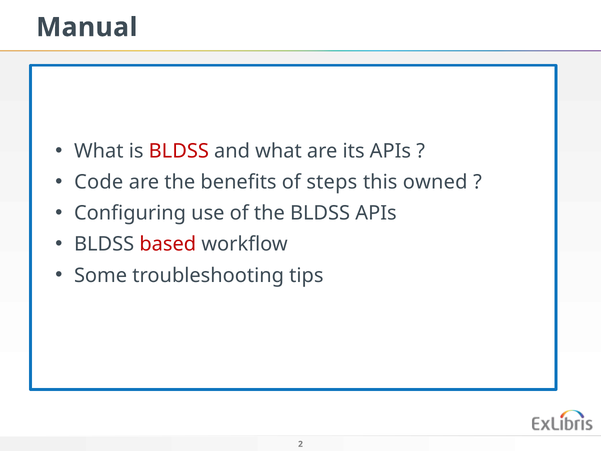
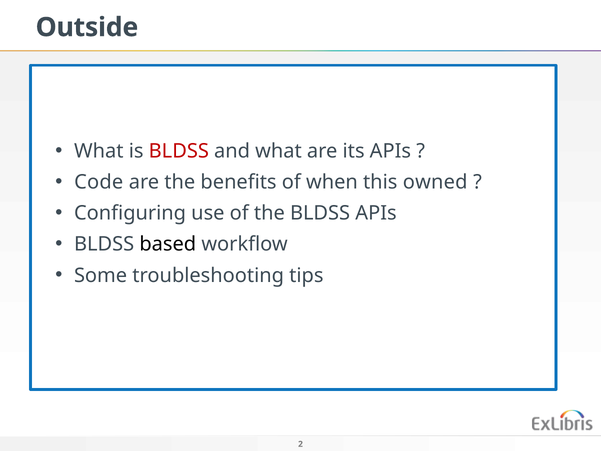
Manual: Manual -> Outside (87, 27)
steps: steps -> when (332, 182)
based colour: red -> black (168, 244)
